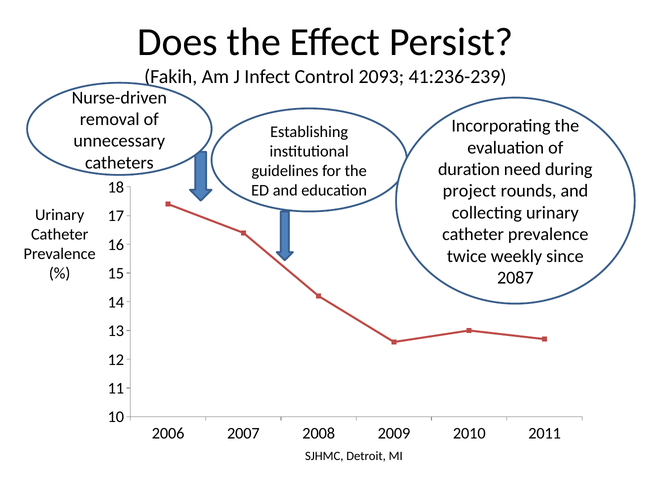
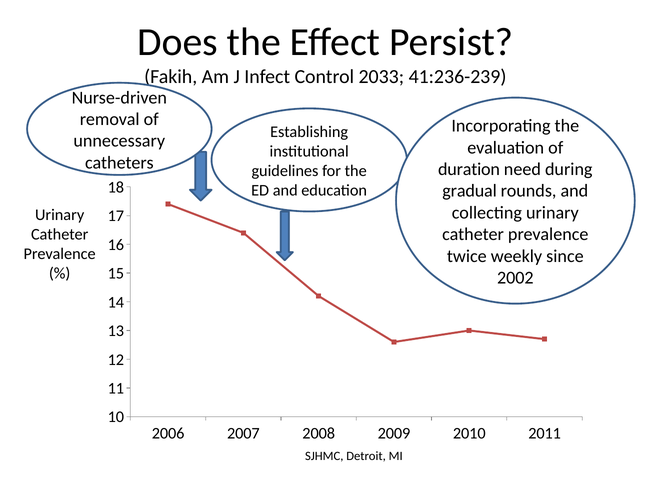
2093: 2093 -> 2033 (381, 77)
project: project -> gradual (470, 191)
2087: 2087 -> 2002 (515, 278)
